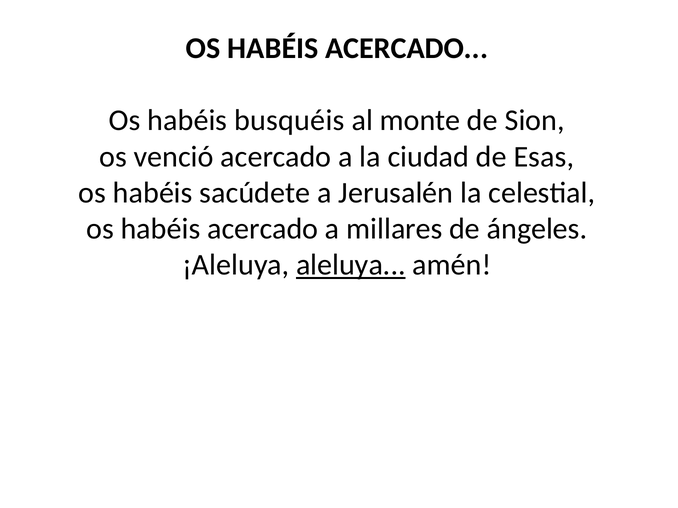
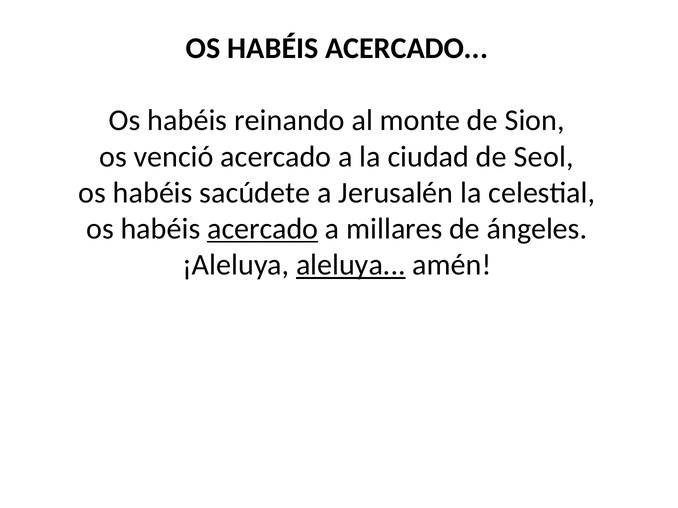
busquéis: busquéis -> reinando (289, 121)
Esas: Esas -> Seol (544, 157)
acercado underline: none -> present (263, 229)
